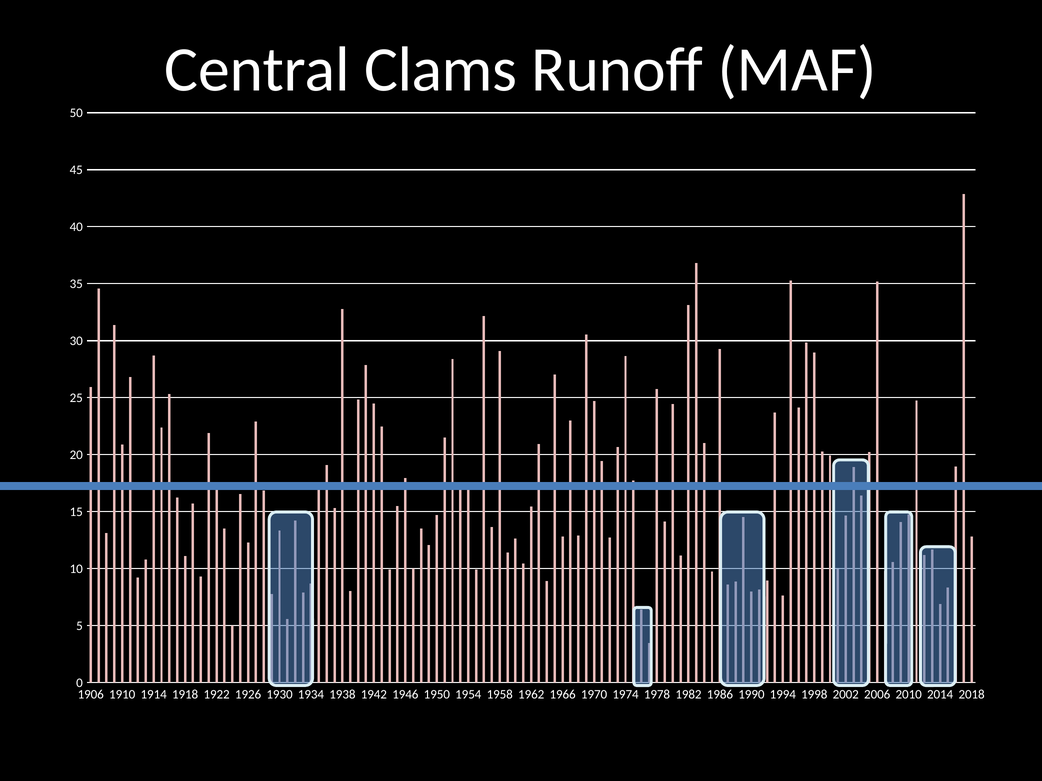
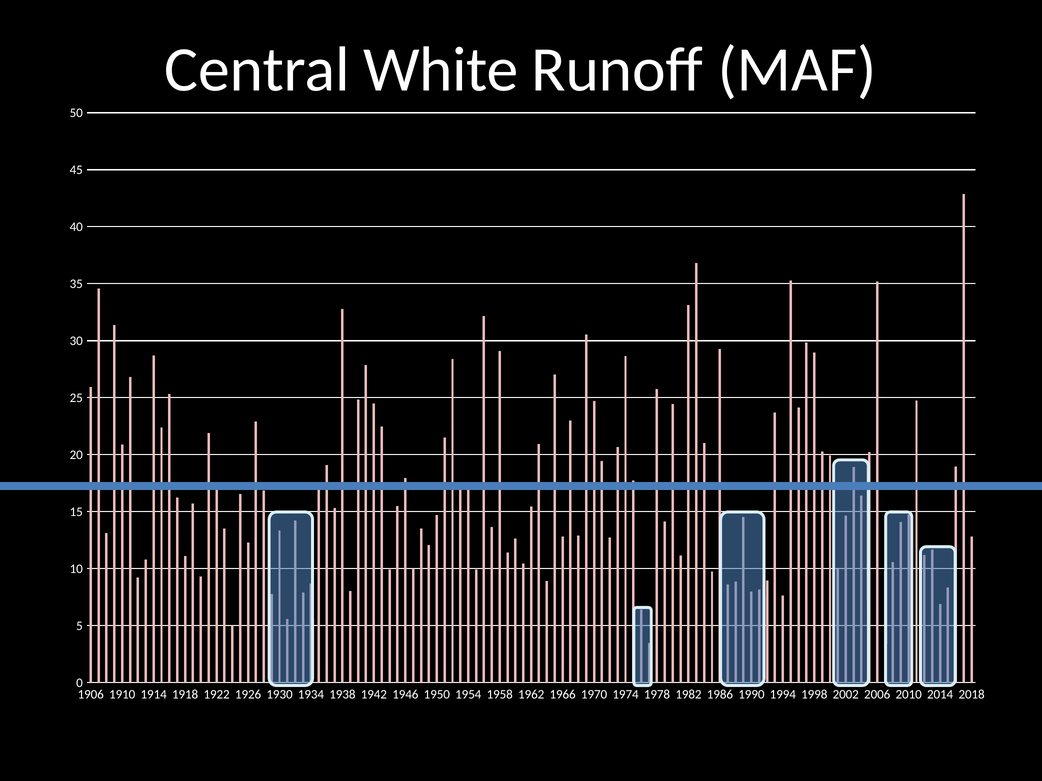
Clams: Clams -> White (441, 70)
